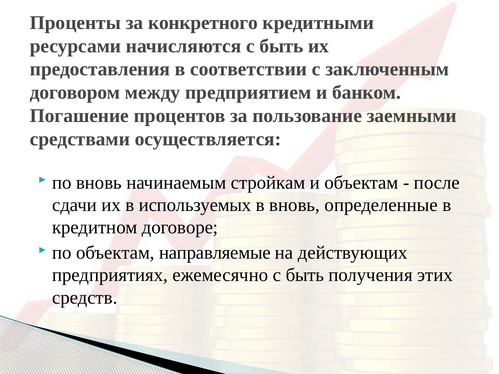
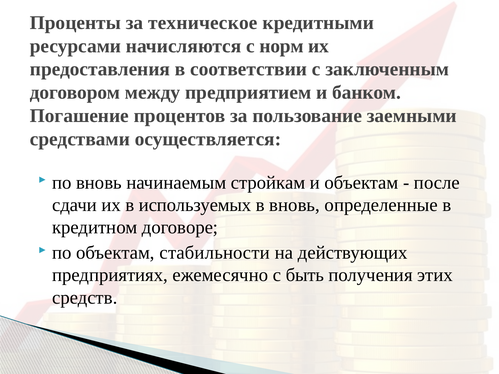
конкретного: конкретного -> техническое (203, 23)
начисляются с быть: быть -> норм (282, 46)
направляемые: направляемые -> стабильности (215, 253)
